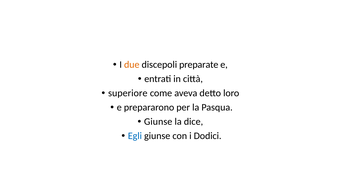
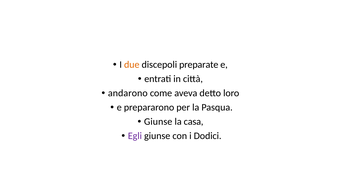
superiore: superiore -> andarono (128, 93)
dice: dice -> casa (194, 122)
Egli colour: blue -> purple (135, 136)
